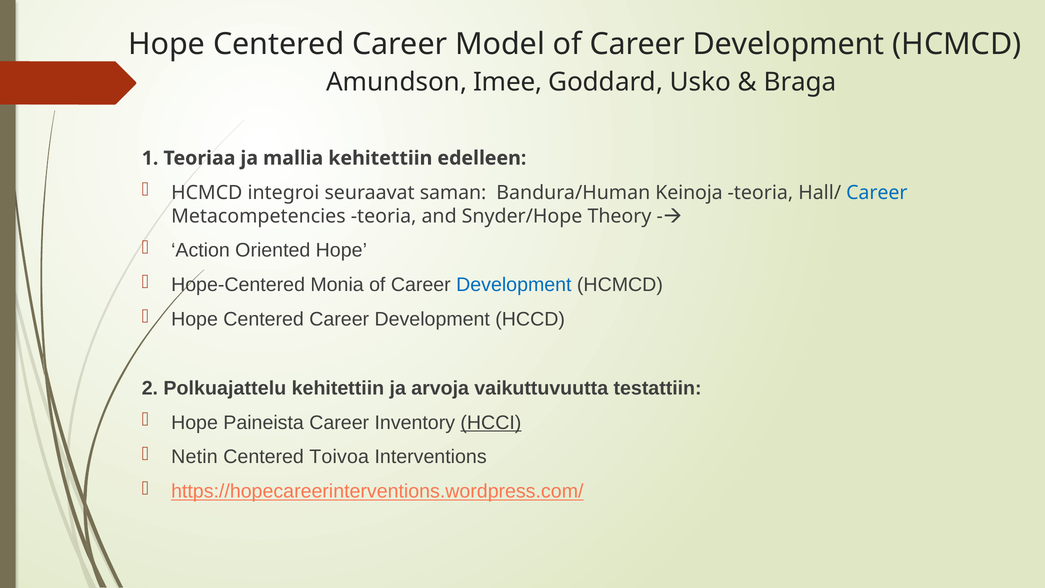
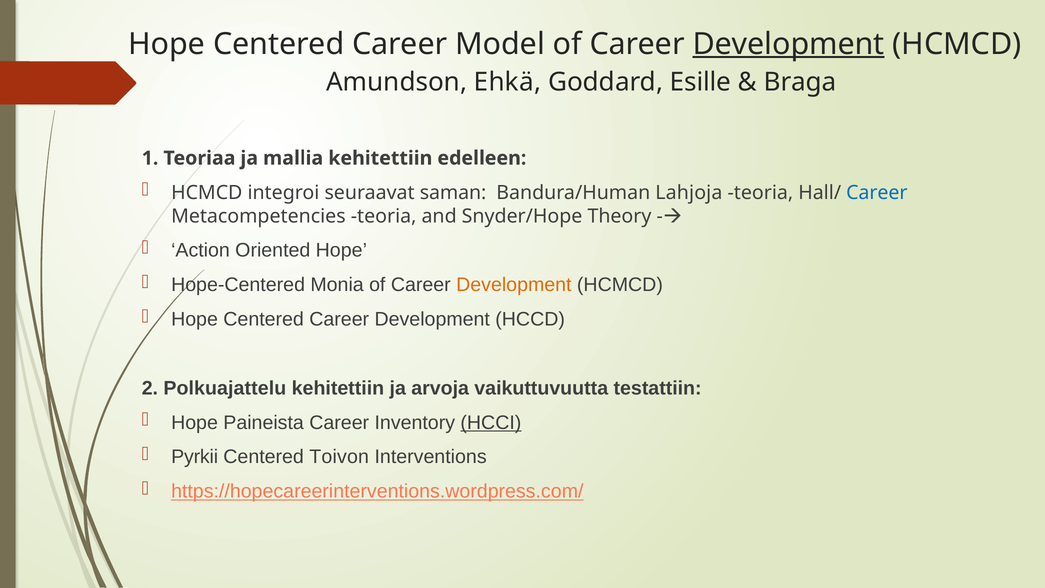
Development underline: none -> present (789, 44)
Imee: Imee -> Ehkä (507, 82)
Usko: Usko -> Esille (701, 82)
Keinoja: Keinoja -> Lahjoja (689, 193)
Development colour: blue -> orange (514, 285)
Netin: Netin -> Pyrkii (195, 457)
Toivoa: Toivoa -> Toivon (339, 457)
